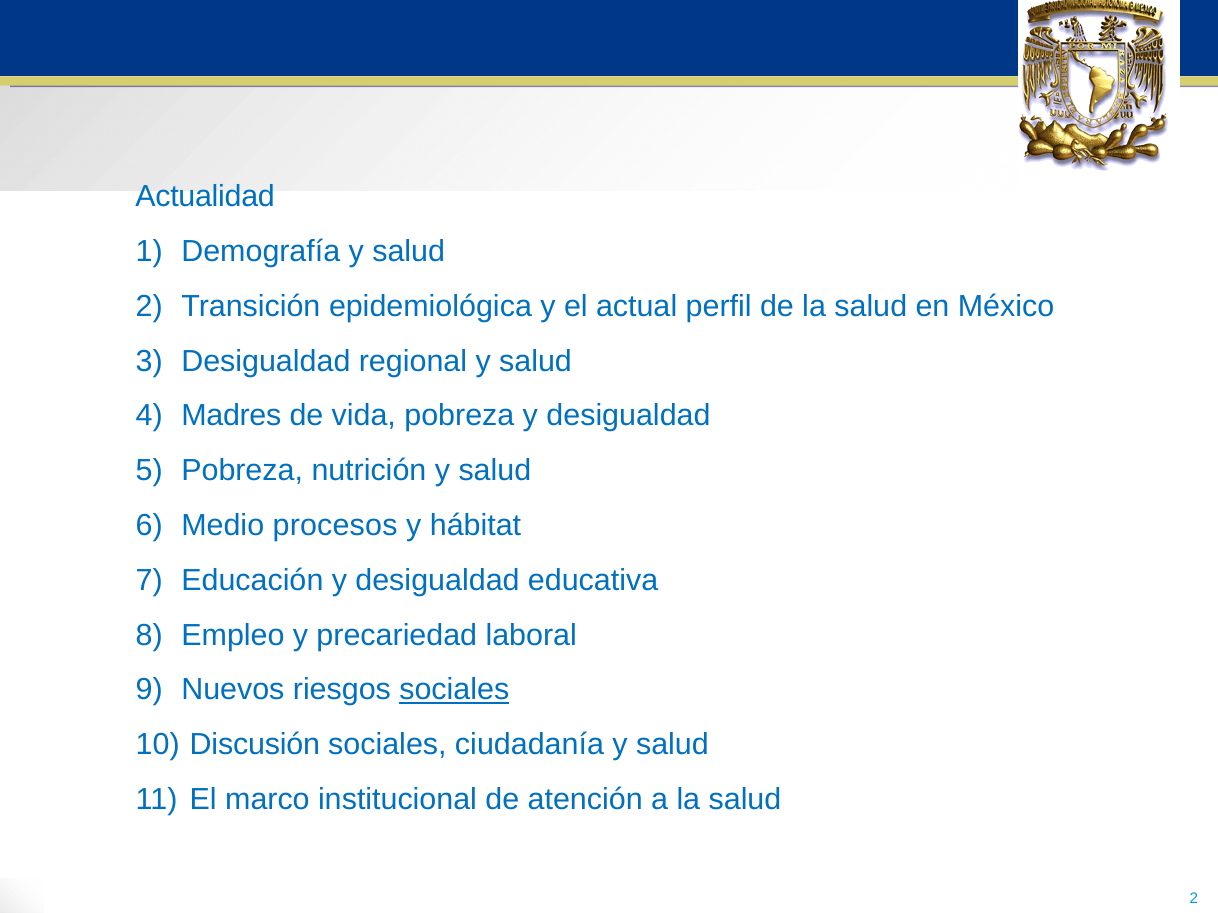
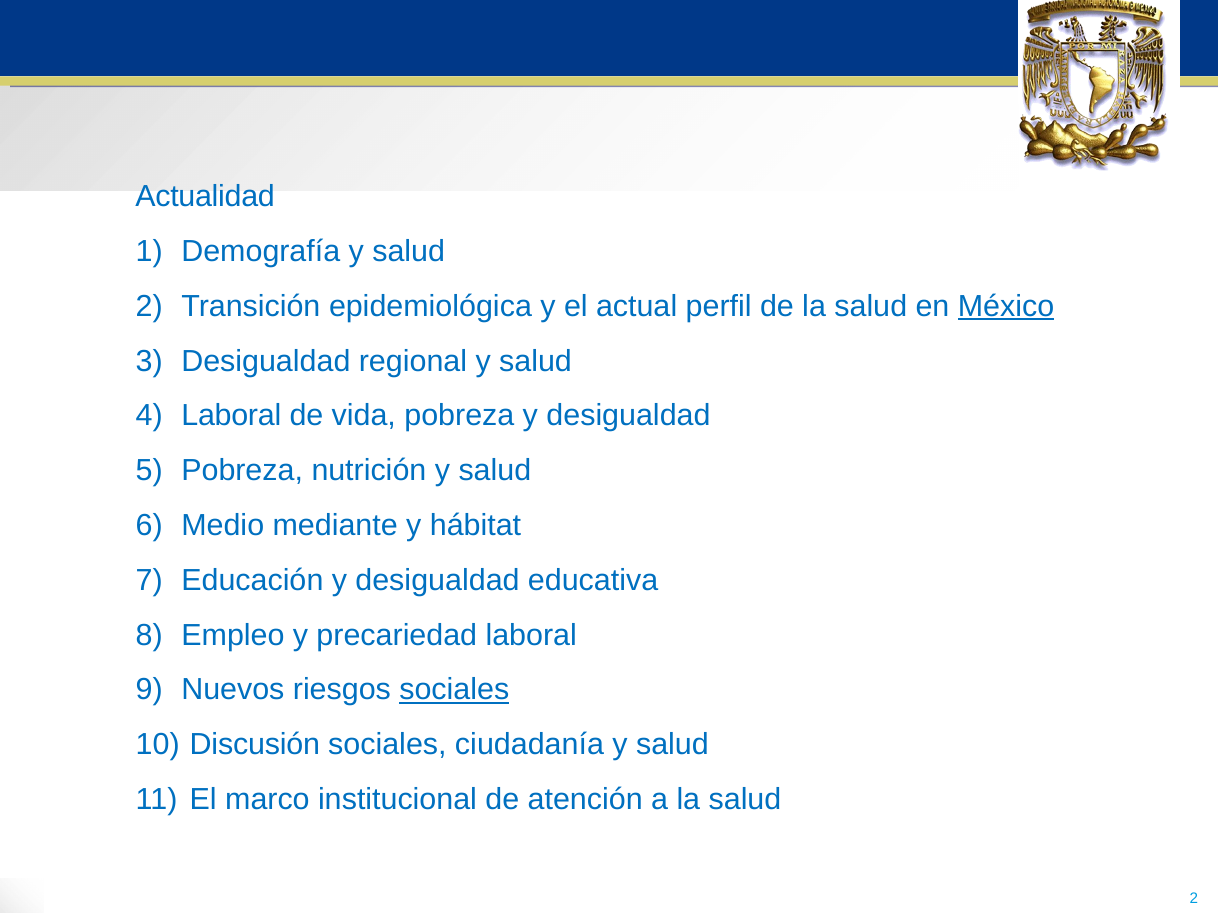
México underline: none -> present (1006, 306)
Madres: Madres -> Laboral (231, 416)
procesos: procesos -> mediante (335, 526)
